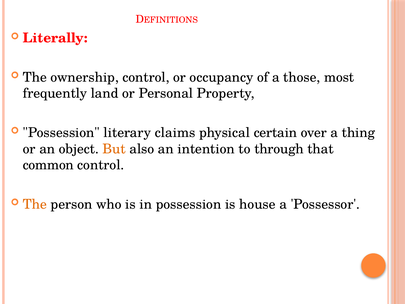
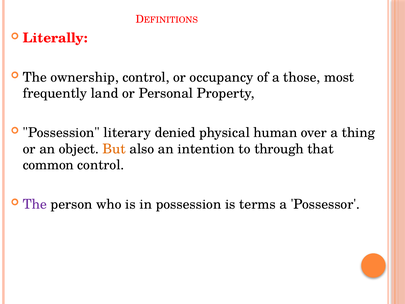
claims: claims -> denied (175, 133)
certain: certain -> human (275, 133)
The colour: orange -> purple (35, 204)
house: house -> terms (257, 204)
